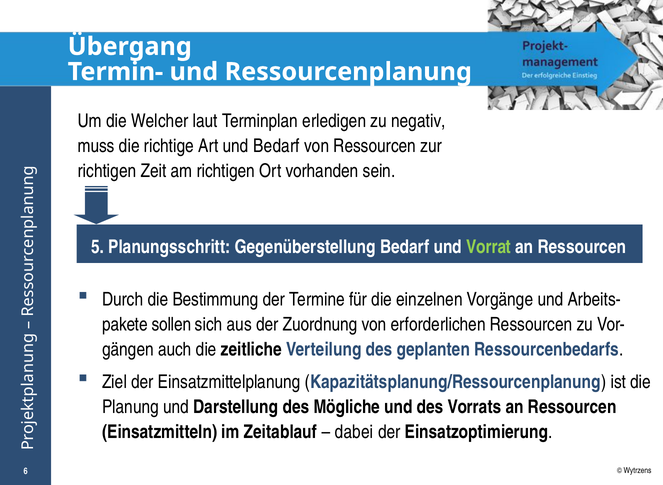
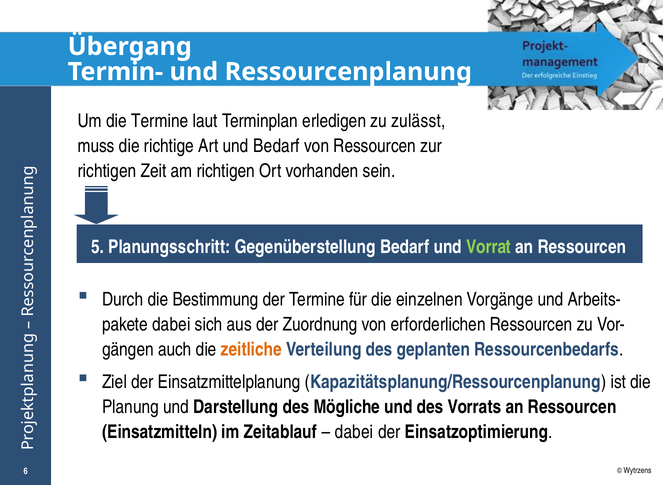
die Welcher: Welcher -> Termine (160, 121)
negativ: negativ -> zulässt (418, 121)
sollen: sollen -> dabei (171, 324)
zeitliche colour: black -> orange (251, 349)
